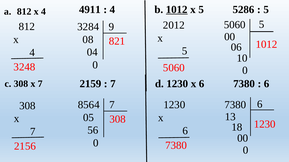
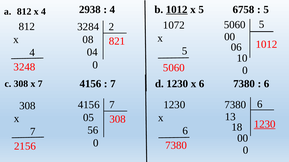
4911: 4911 -> 2938 (90, 10)
5286: 5286 -> 6758 (244, 10)
2012: 2012 -> 1072 (174, 25)
9: 9 -> 2 (111, 27)
2159: 2159 -> 4156 (90, 84)
8564: 8564 -> 4156 (89, 105)
1230 underline: none -> present (265, 125)
